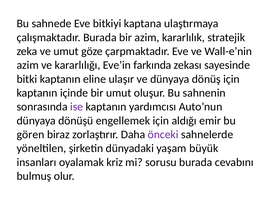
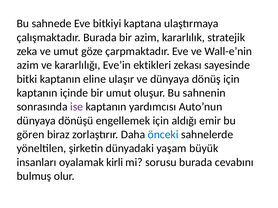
farkında: farkında -> ektikleri (152, 65)
önceki colour: purple -> blue (163, 135)
kriz: kriz -> kirli (115, 163)
